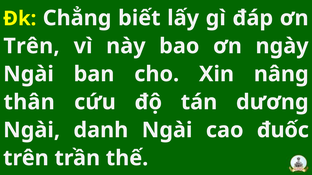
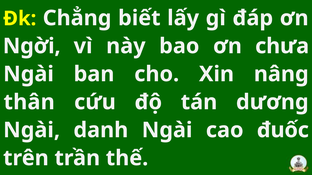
Trên: Trên -> Ngời (32, 46)
ngày: ngày -> chưa (282, 46)
